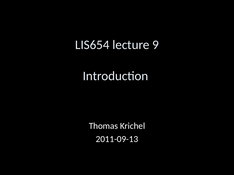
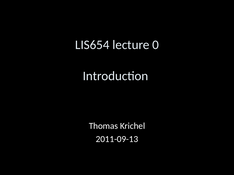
9: 9 -> 0 (156, 45)
